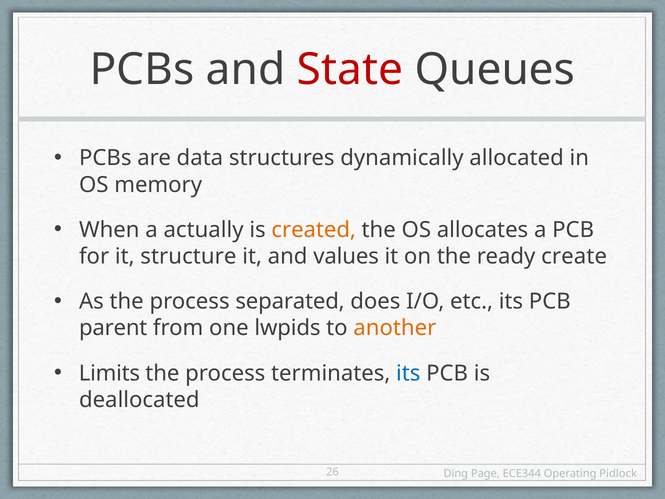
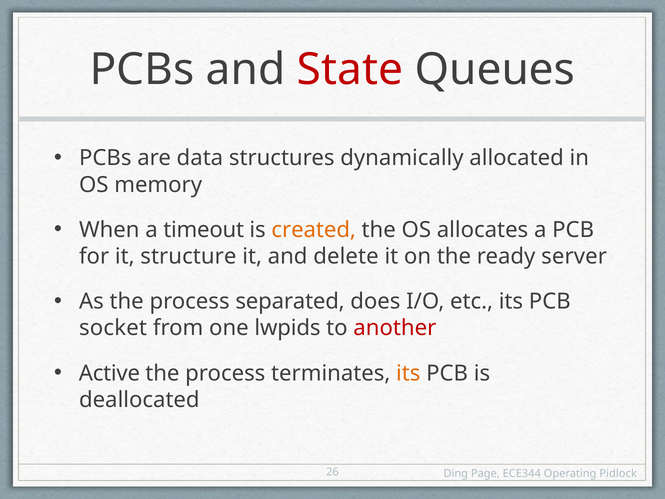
actually: actually -> timeout (204, 230)
values: values -> delete (346, 256)
create: create -> server (574, 256)
parent: parent -> socket (113, 328)
another colour: orange -> red (395, 328)
Limits: Limits -> Active (109, 373)
its colour: blue -> orange (408, 373)
